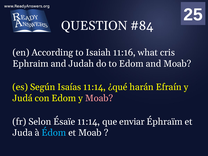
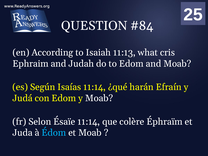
11:16: 11:16 -> 11:13 (124, 53)
Moab colour: pink -> white (99, 98)
enviar: enviar -> colère (132, 122)
